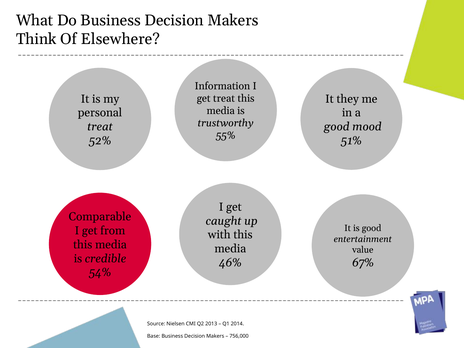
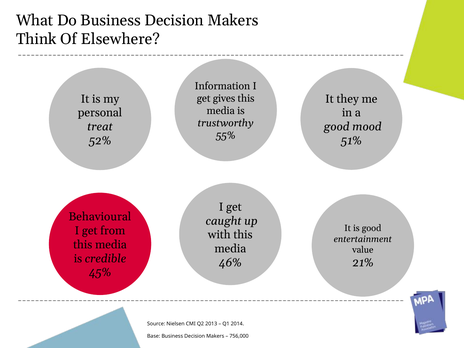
get treat: treat -> gives (224, 98)
Comparable: Comparable -> Behavioural (100, 217)
67%: 67% -> 21% (363, 263)
54%: 54% -> 45% (100, 272)
